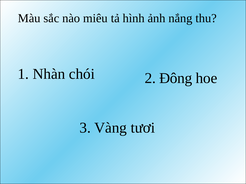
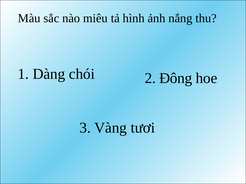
Nhàn: Nhàn -> Dàng (49, 74)
